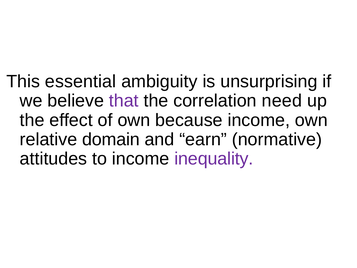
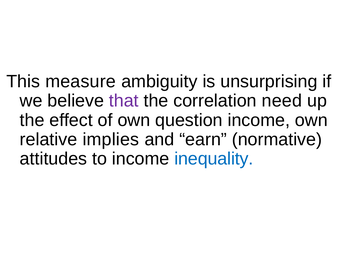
essential: essential -> measure (81, 81)
because: because -> question (189, 120)
domain: domain -> implies (111, 139)
inequality colour: purple -> blue (214, 159)
